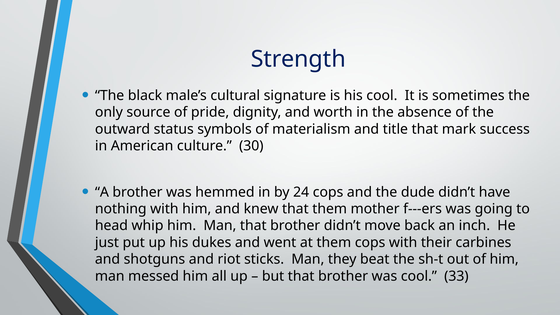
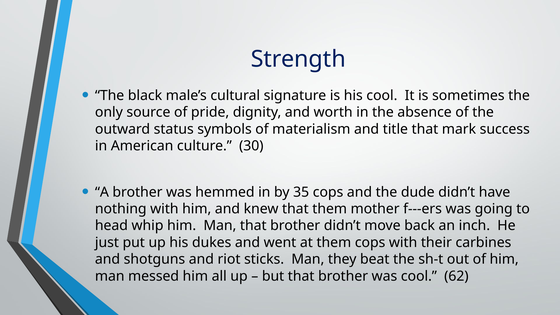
24: 24 -> 35 (301, 192)
33: 33 -> 62 (456, 276)
